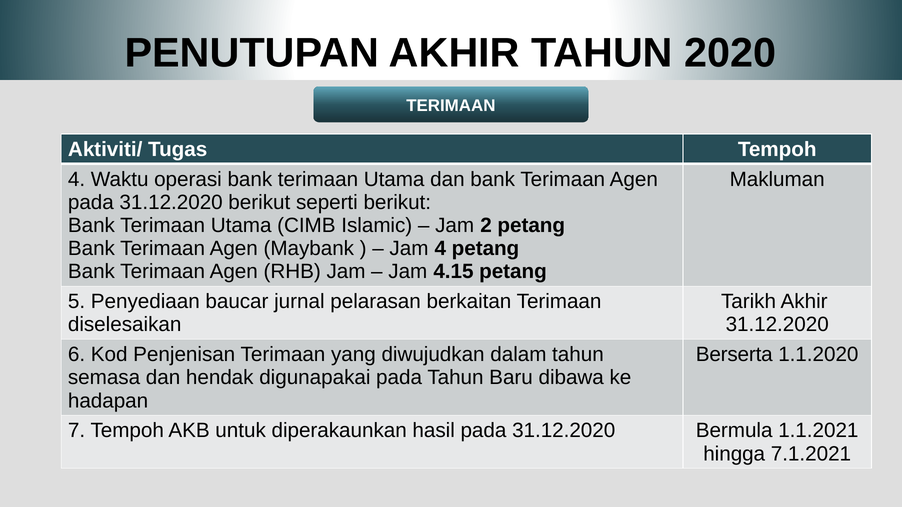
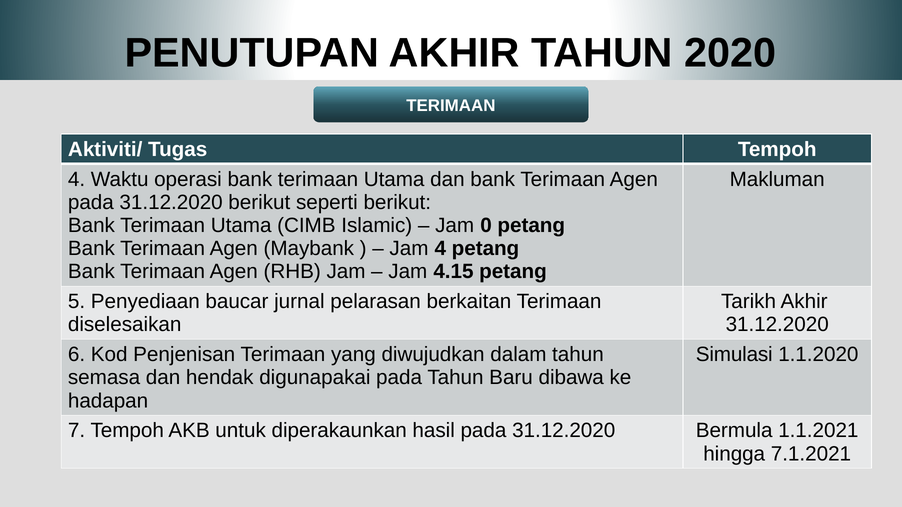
2: 2 -> 0 (486, 226)
Berserta: Berserta -> Simulasi (734, 355)
